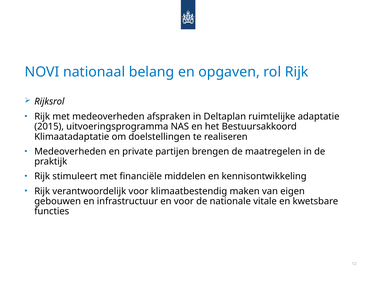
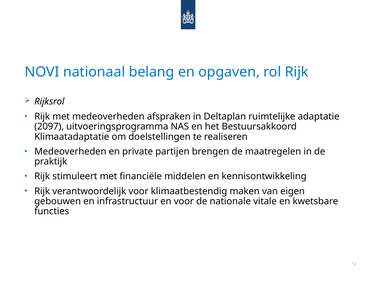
2015: 2015 -> 2097 (49, 127)
